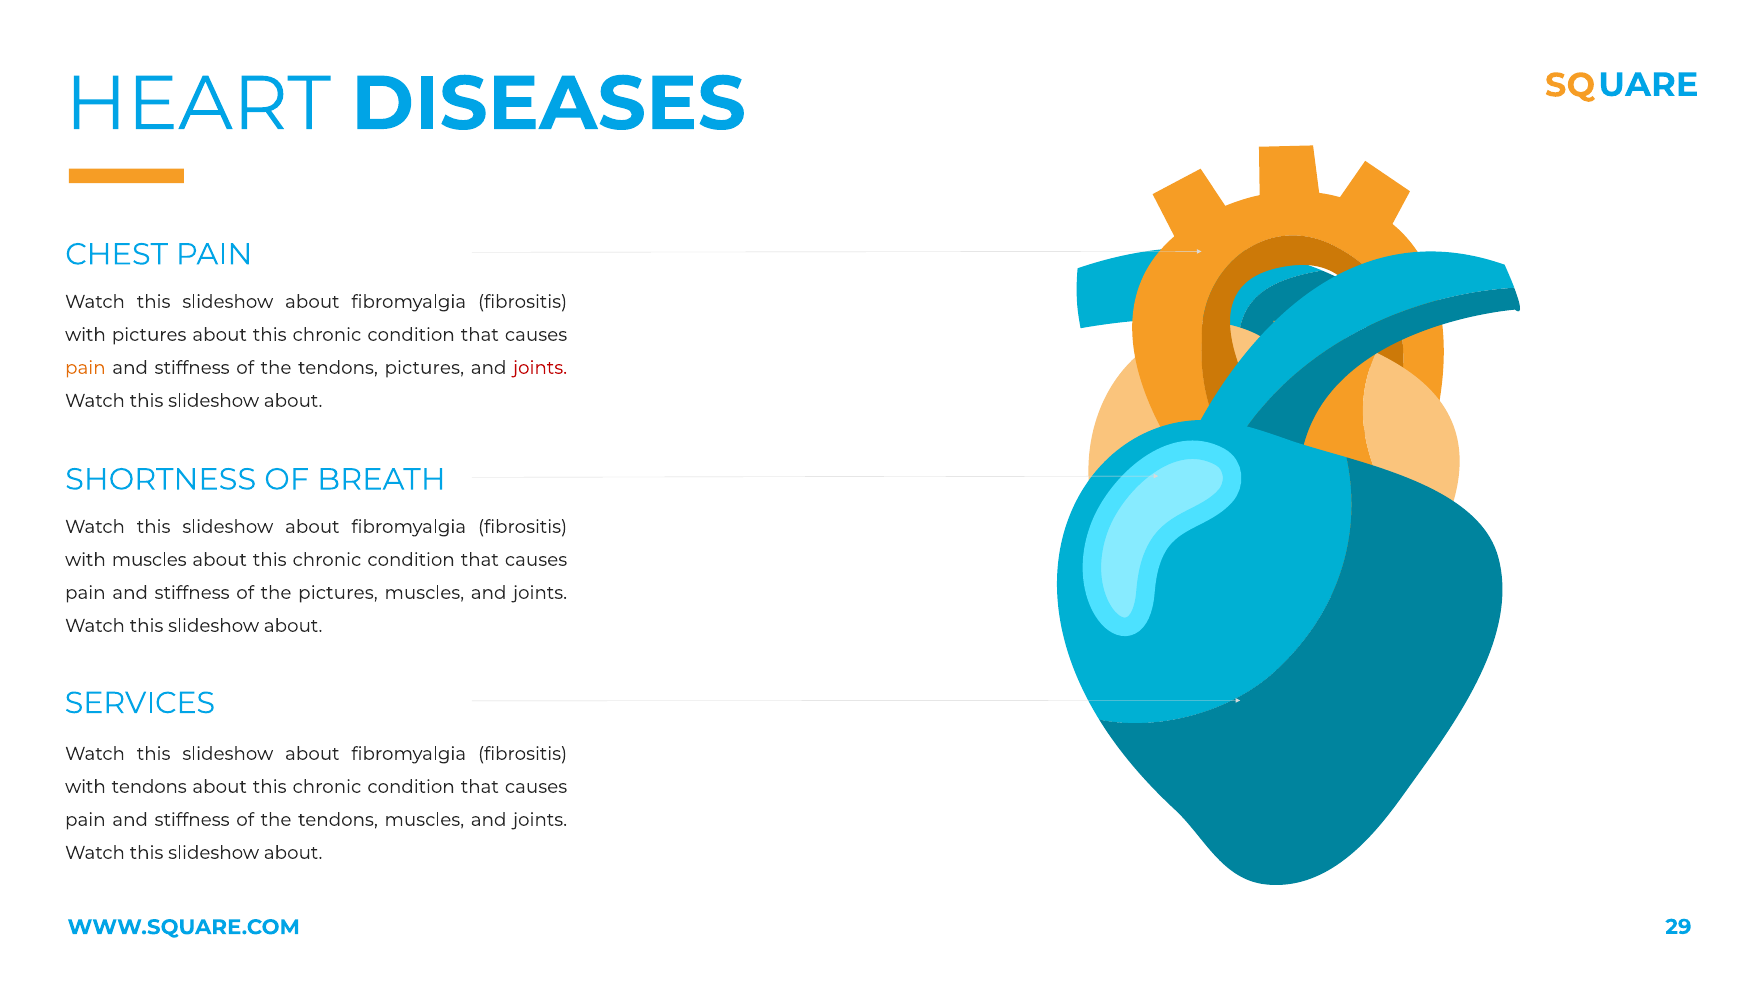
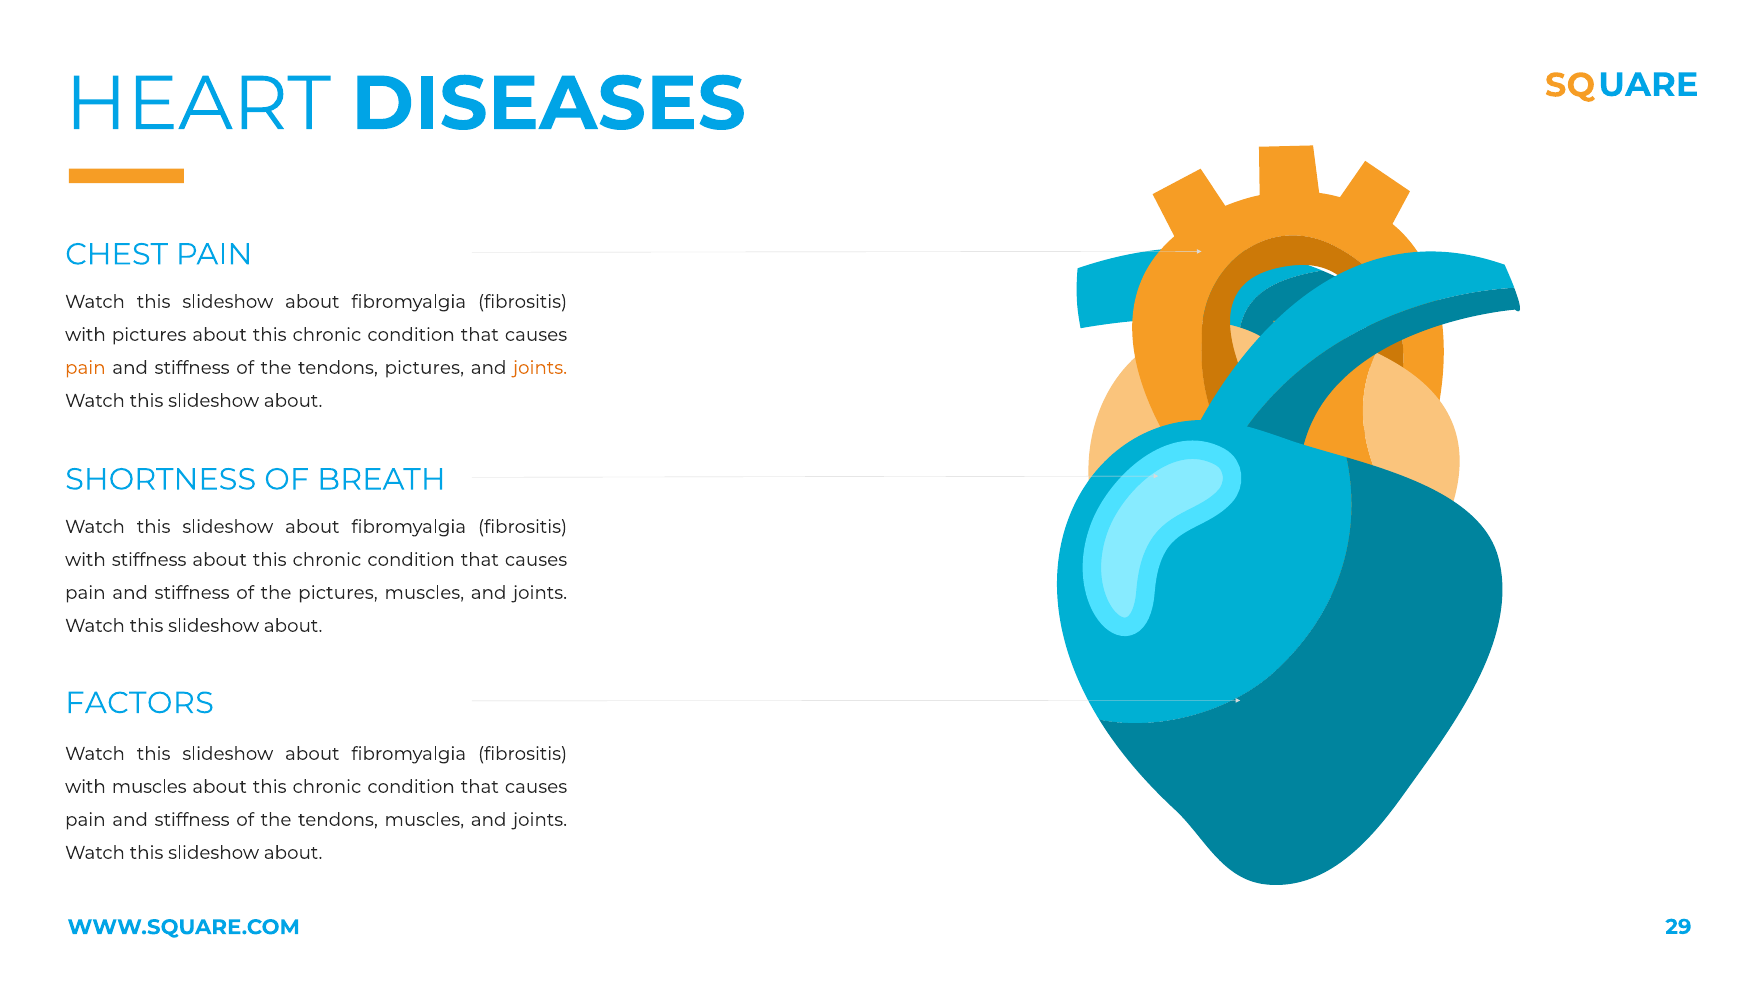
joints colour: red -> orange (540, 368)
with muscles: muscles -> stiffness (149, 559)
SERVICES: SERVICES -> FACTORS (140, 703)
with tendons: tendons -> muscles (149, 786)
